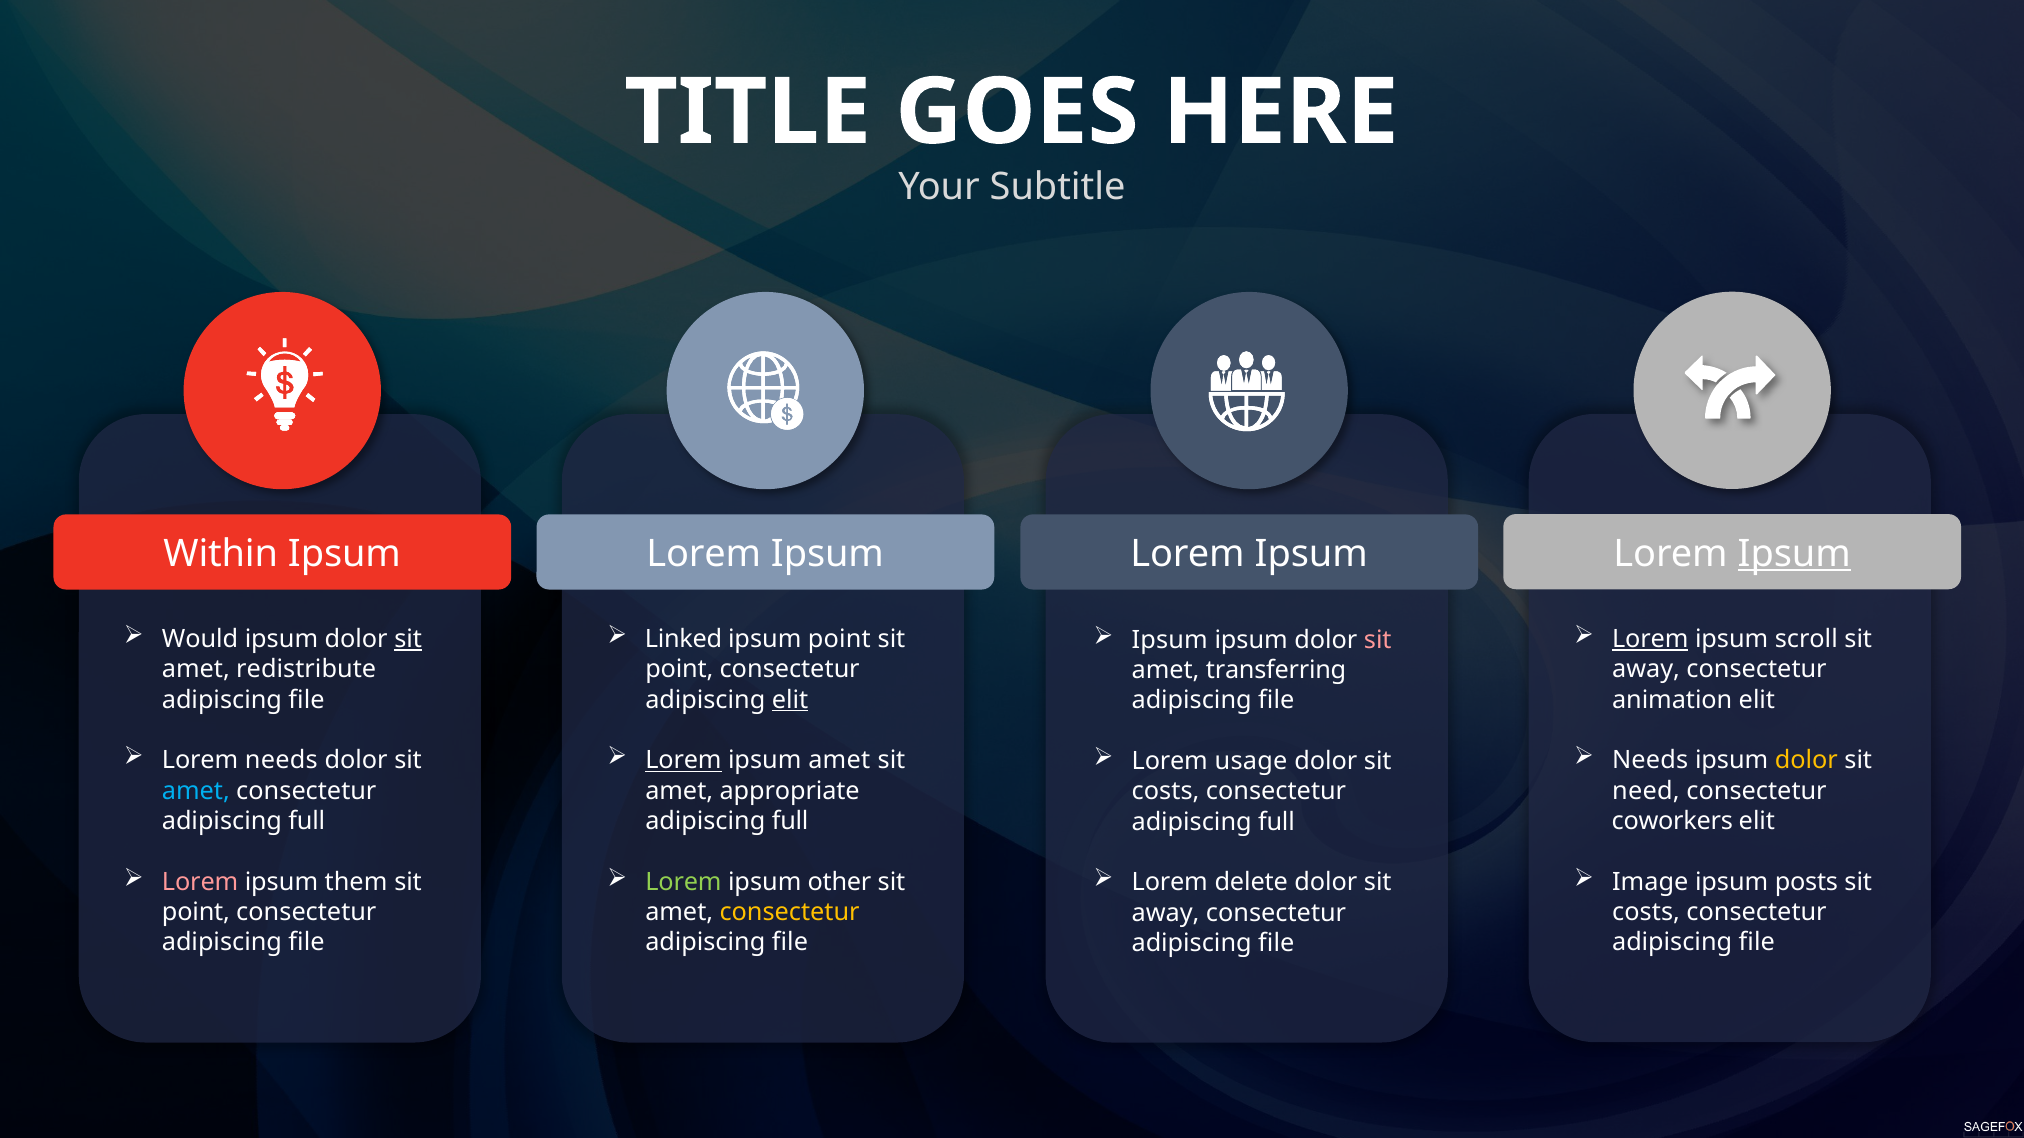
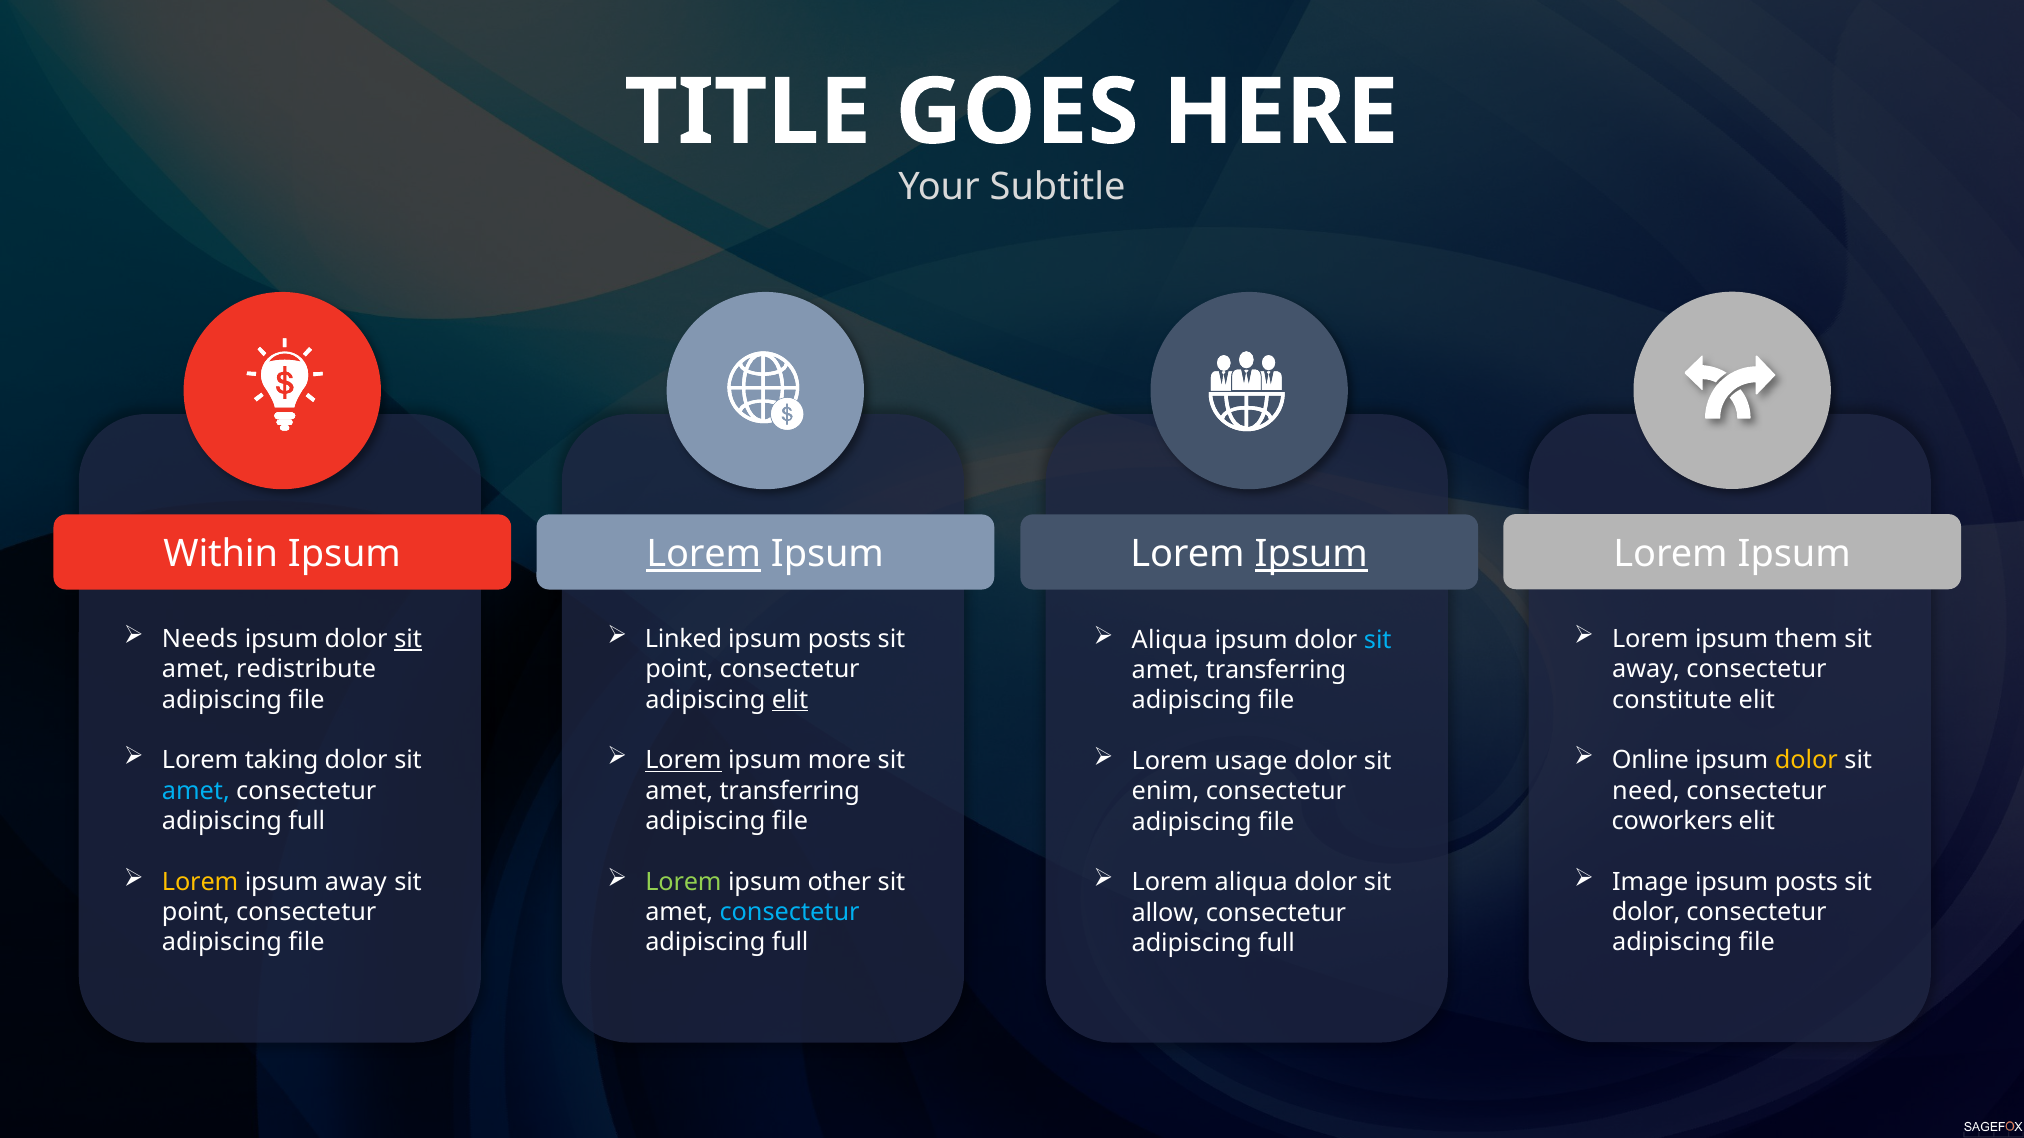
Lorem underline: none -> present (704, 554)
Ipsum underline: none -> present (1311, 554)
Ipsum underline: present -> none (1794, 554)
Would: Would -> Needs (200, 639)
point: point -> posts (840, 639)
Lorem underline: present -> none (1650, 639)
scroll: scroll -> them (1806, 639)
Ipsum: Ipsum -> Aliqua (1170, 640)
sit colour: pink -> light blue (1378, 640)
animation: animation -> constitute (1672, 700)
Lorem needs: needs -> taking (282, 761)
ipsum amet: amet -> more (839, 761)
Needs: Needs -> Online (1650, 761)
appropriate: appropriate -> transferring (790, 791)
costs: costs -> enim (1165, 792)
full: full -> file (790, 822)
full: full -> file (1276, 822)
Lorem colour: pink -> yellow (200, 882)
ipsum them: them -> away (356, 882)
Lorem delete: delete -> aliqua (1251, 883)
consectetur colour: yellow -> light blue (790, 913)
costs: costs -> dolor (1646, 913)
away: away -> allow (1166, 913)
file: file -> full (790, 943)
file: file -> full (1276, 944)
